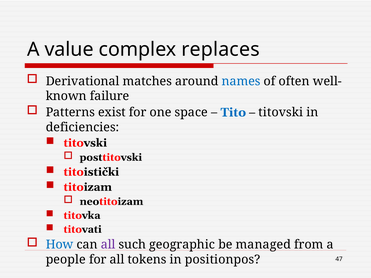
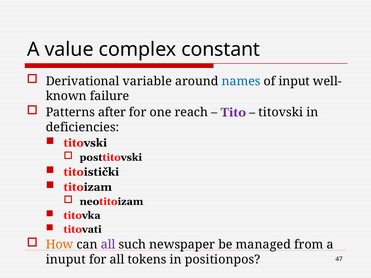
replaces: replaces -> constant (221, 49)
matches: matches -> variable (147, 81)
often: often -> input (294, 81)
exist: exist -> after (112, 112)
space: space -> reach (191, 112)
Tito colour: blue -> purple (233, 112)
How colour: blue -> orange (60, 245)
geographic: geographic -> newspaper (182, 245)
people: people -> inuput (66, 260)
